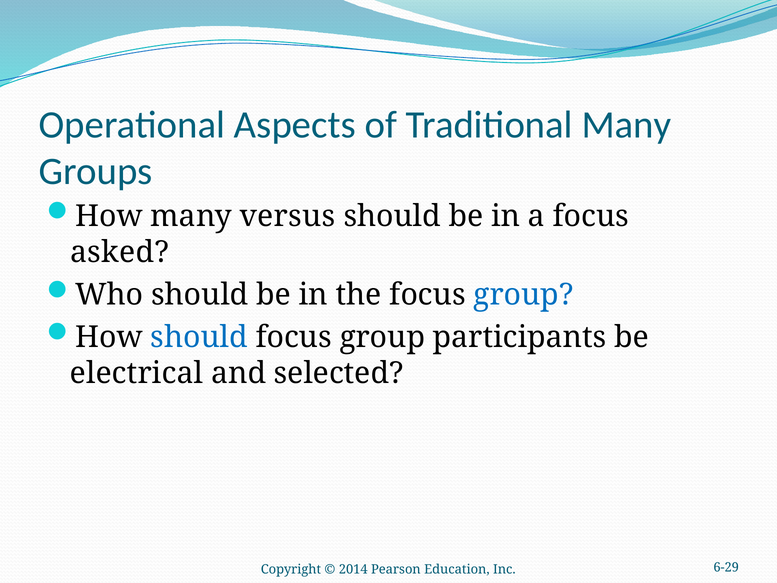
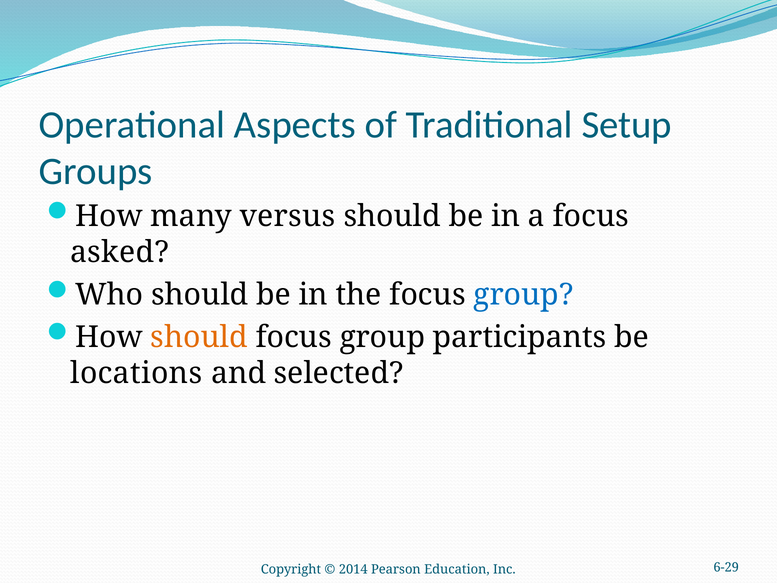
Traditional Many: Many -> Setup (627, 125)
should colour: blue -> orange (199, 337)
electrical: electrical -> locations (136, 373)
